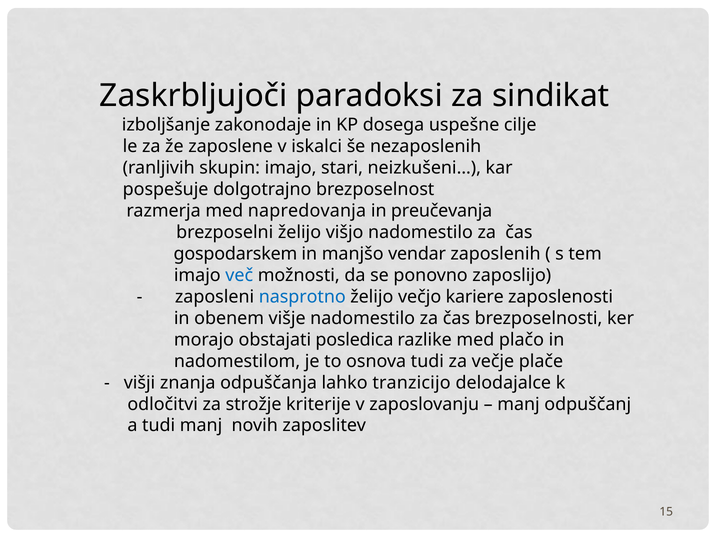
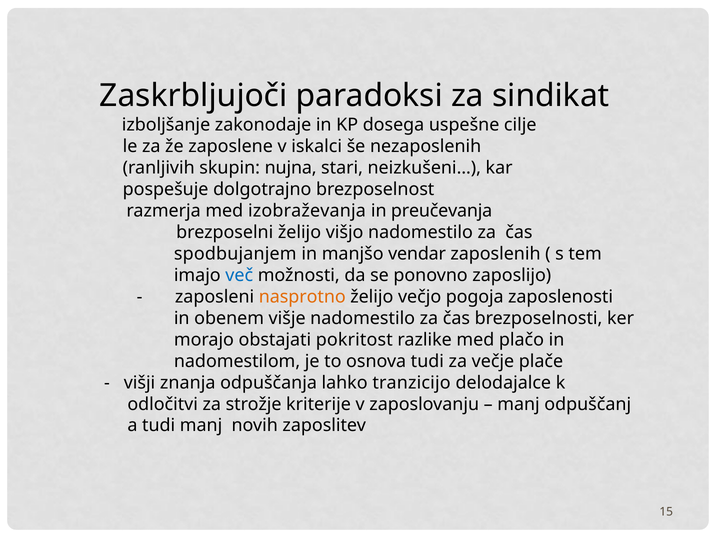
skupin imajo: imajo -> nujna (291, 168)
napredovanja: napredovanja -> izobraževanja (307, 211)
gospodarskem: gospodarskem -> spodbujanjem (235, 254)
nasprotno colour: blue -> orange (302, 297)
kariere: kariere -> pogoja (475, 297)
posledica: posledica -> pokritost (354, 340)
